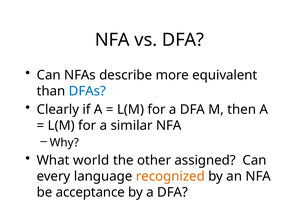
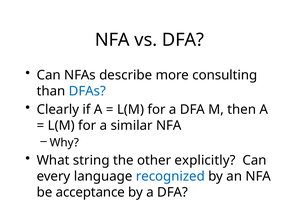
equivalent: equivalent -> consulting (225, 75)
world: world -> string (91, 161)
assigned: assigned -> explicitly (205, 161)
recognized colour: orange -> blue (170, 177)
